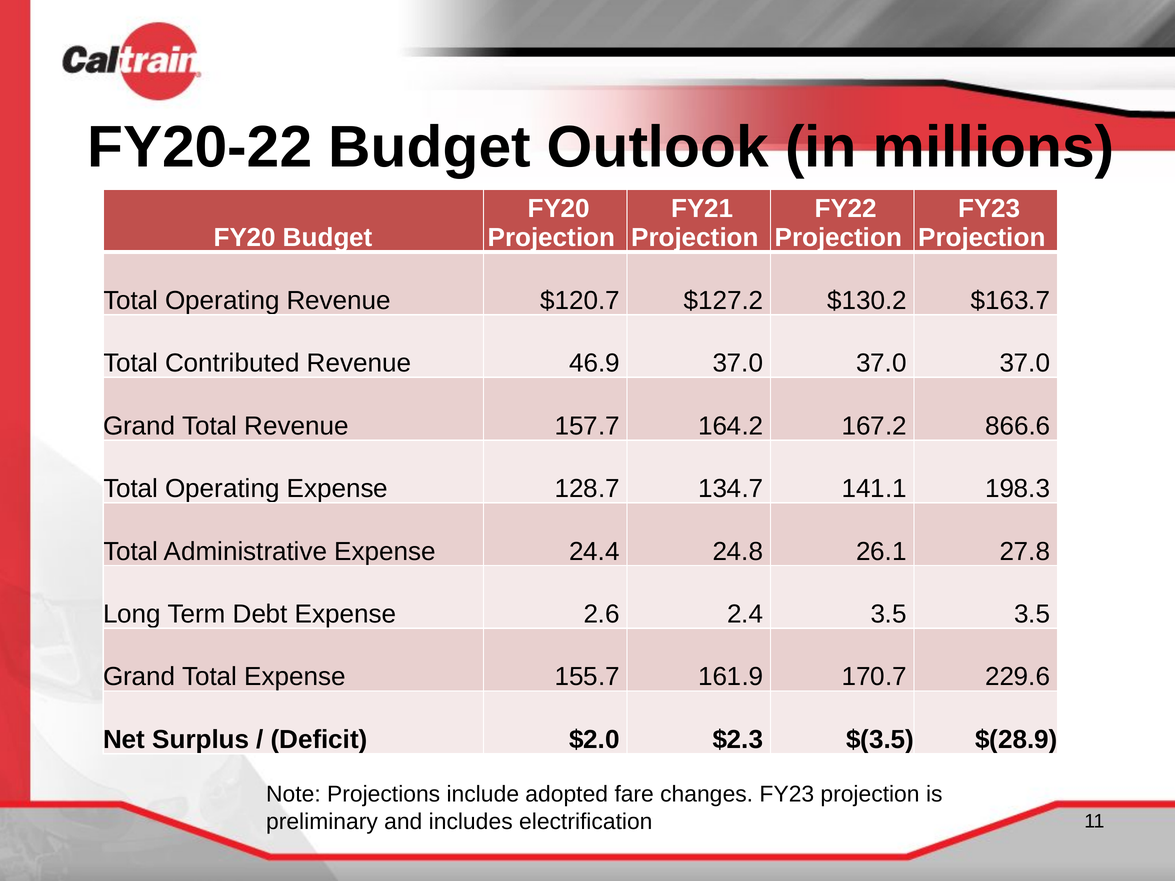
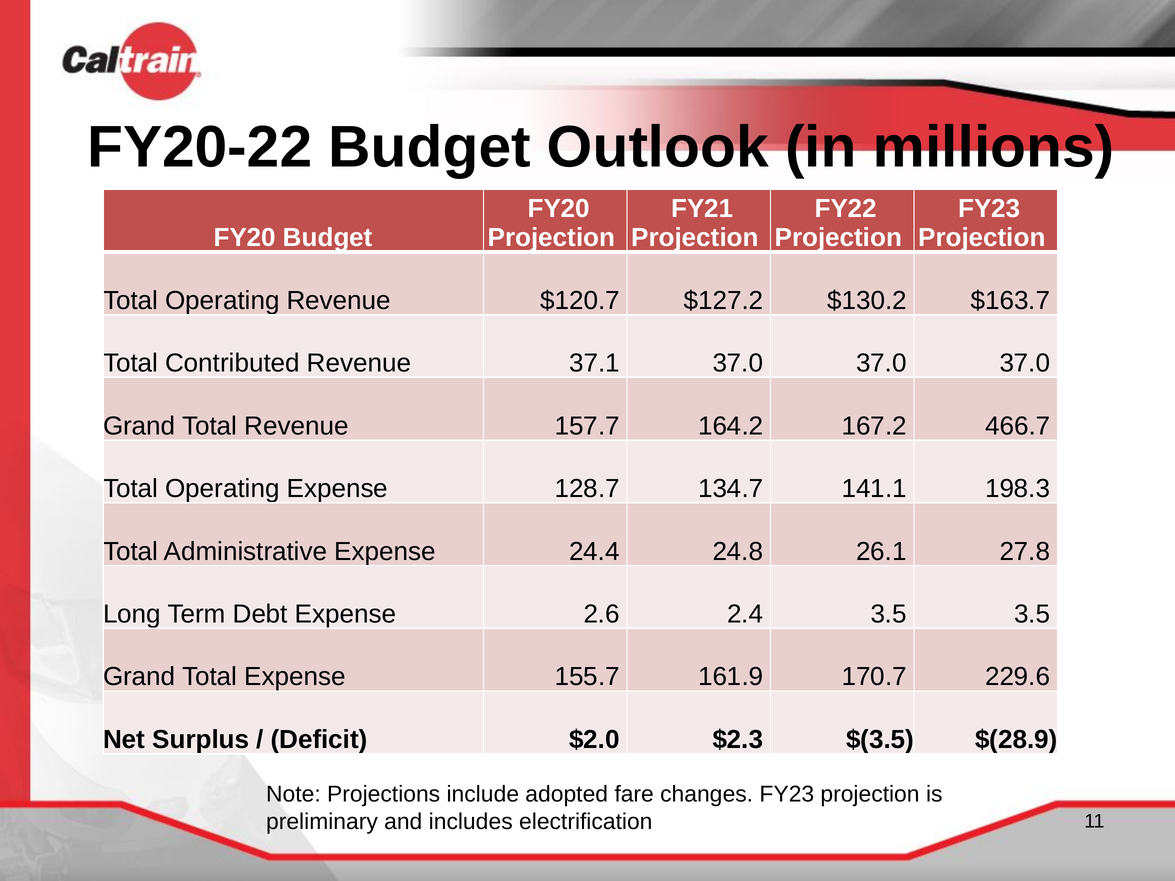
46.9: 46.9 -> 37.1 (595, 363)
866.6: 866.6 -> 466.7 (1018, 426)
